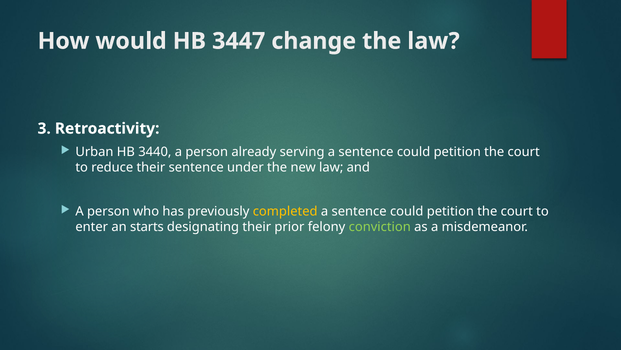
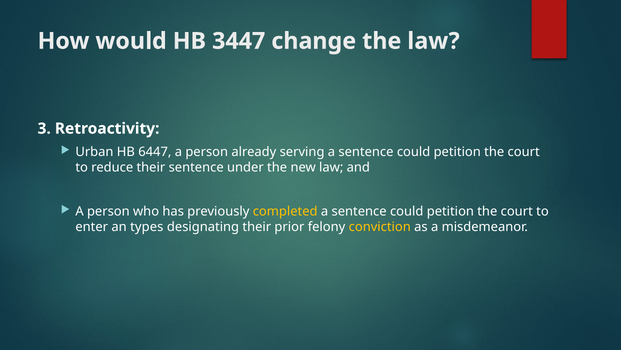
3440: 3440 -> 6447 (155, 152)
starts: starts -> types (147, 227)
conviction colour: light green -> yellow (380, 227)
